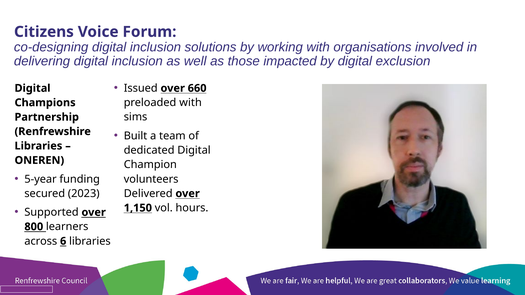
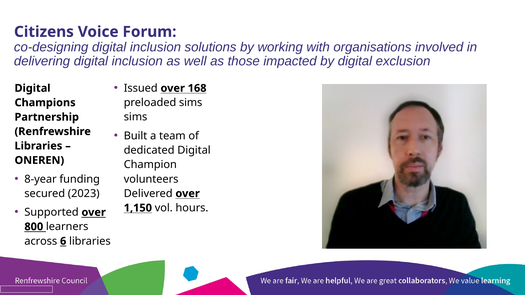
660: 660 -> 168 (197, 88)
preloaded with: with -> sims (191, 103)
5-year: 5-year -> 8-year (41, 179)
